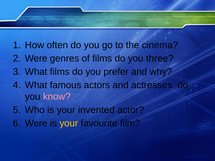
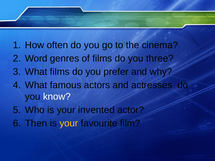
Were: Were -> Word (36, 58)
know colour: pink -> white (57, 97)
Were: Were -> Then (36, 123)
